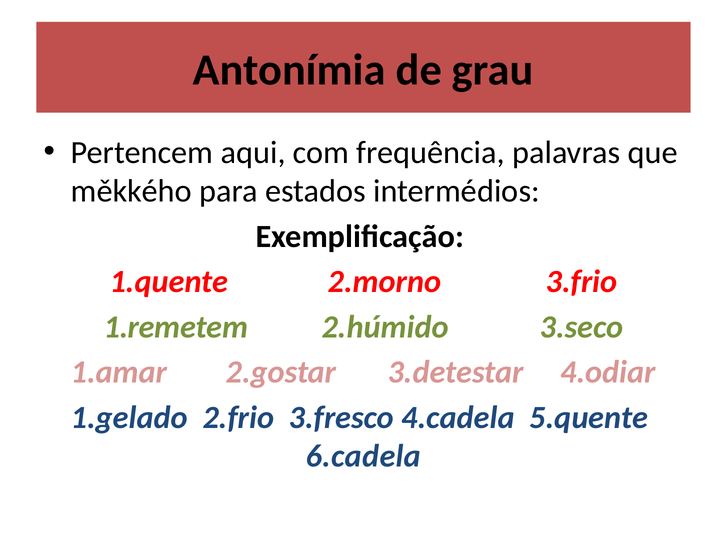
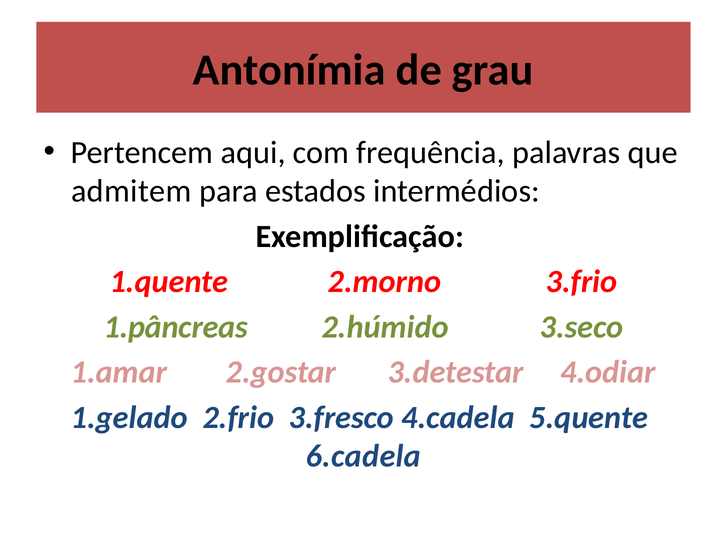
měkkého: měkkého -> admitem (131, 191)
1.remetem: 1.remetem -> 1.pâncreas (176, 327)
